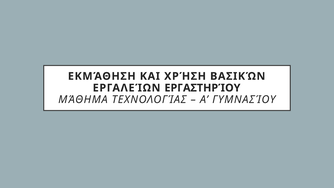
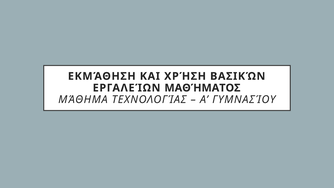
ΕΡΓΑΣΤΗΡΊΟΥ: ΕΡΓΑΣΤΗΡΊΟΥ -> ΜΑΘΉΜΑΤΟΣ (202, 88)
